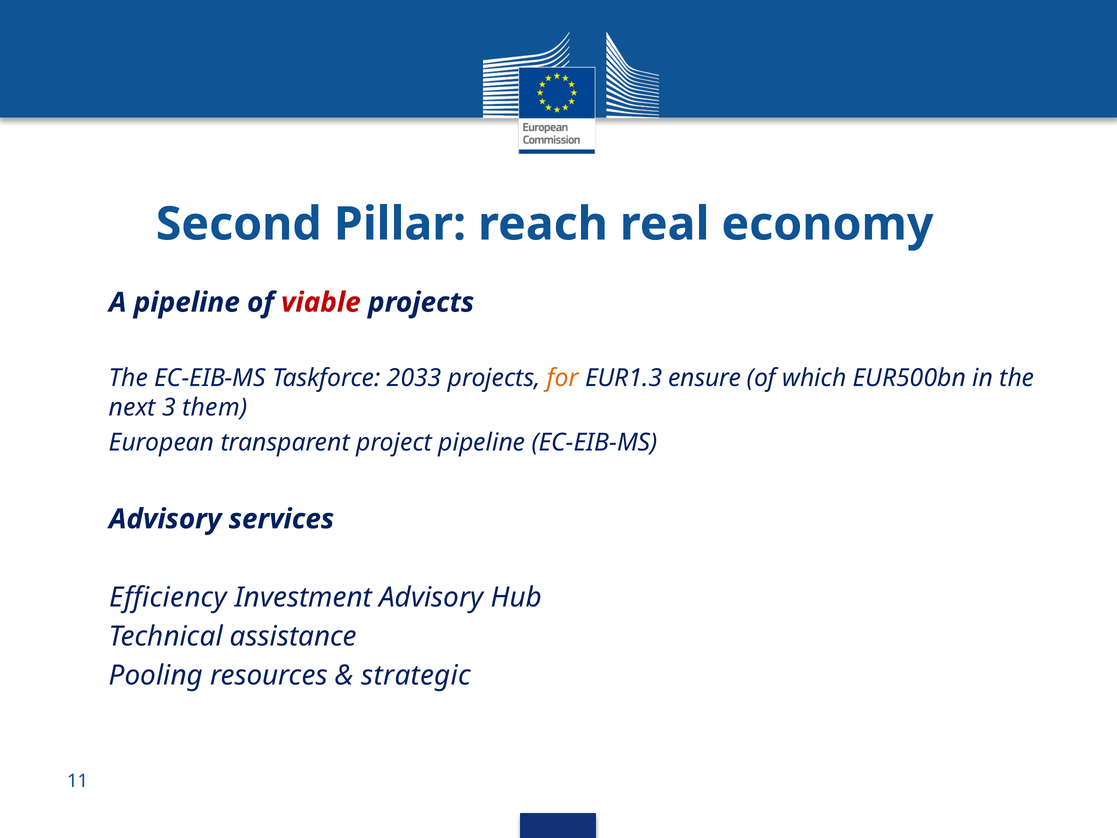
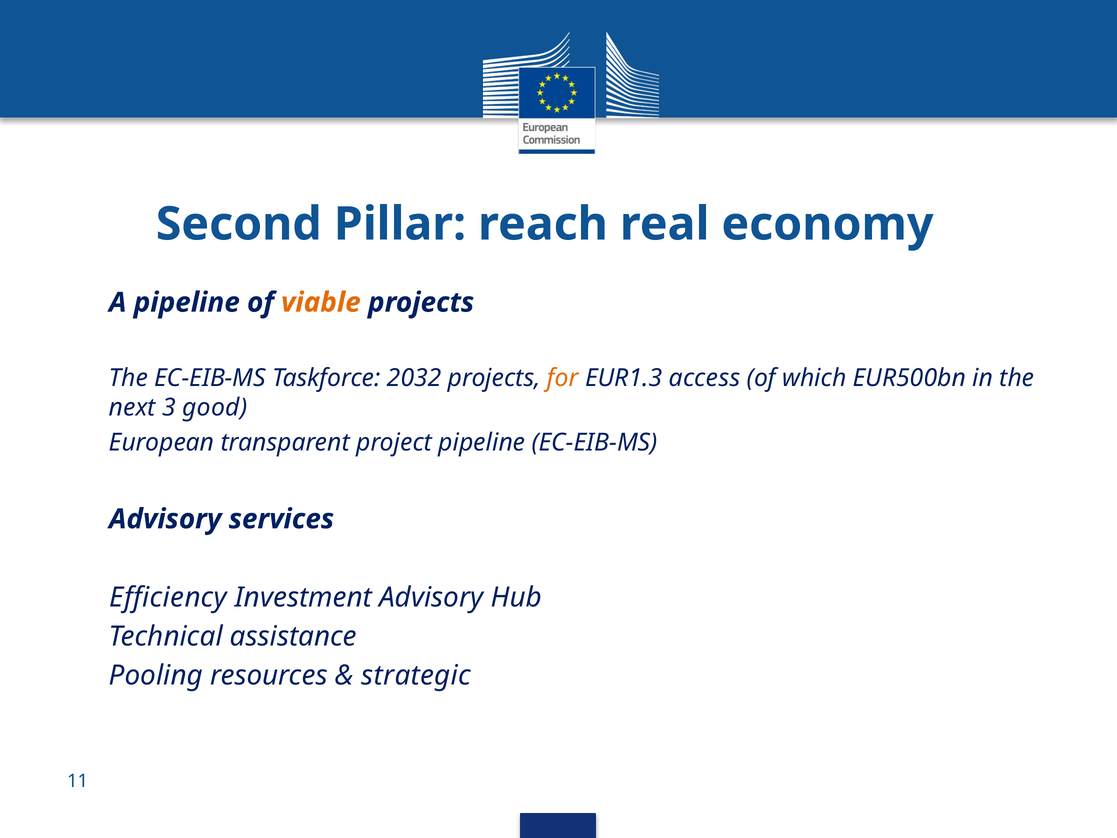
viable colour: red -> orange (321, 302)
2033: 2033 -> 2032 (414, 378)
ensure: ensure -> access (704, 378)
them: them -> good (215, 408)
